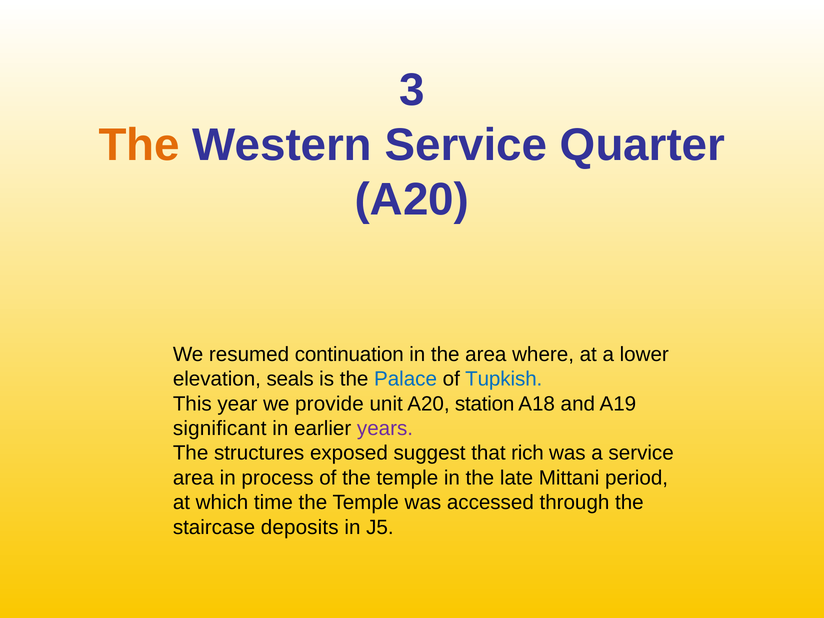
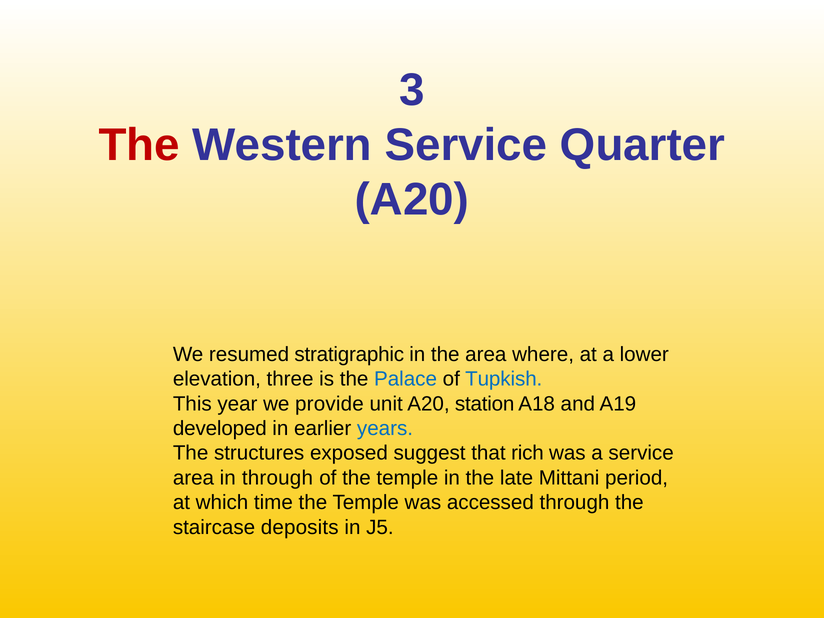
The colour: orange -> red (139, 145)
continuation: continuation -> stratigraphic (349, 354)
seals: seals -> three (290, 379)
significant: significant -> developed (220, 428)
years colour: purple -> blue (385, 428)
in process: process -> through (277, 478)
